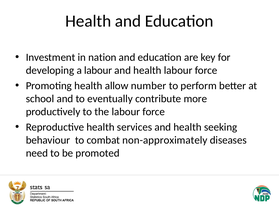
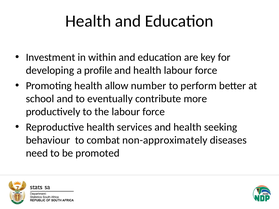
nation: nation -> within (102, 57)
a labour: labour -> profile (98, 70)
